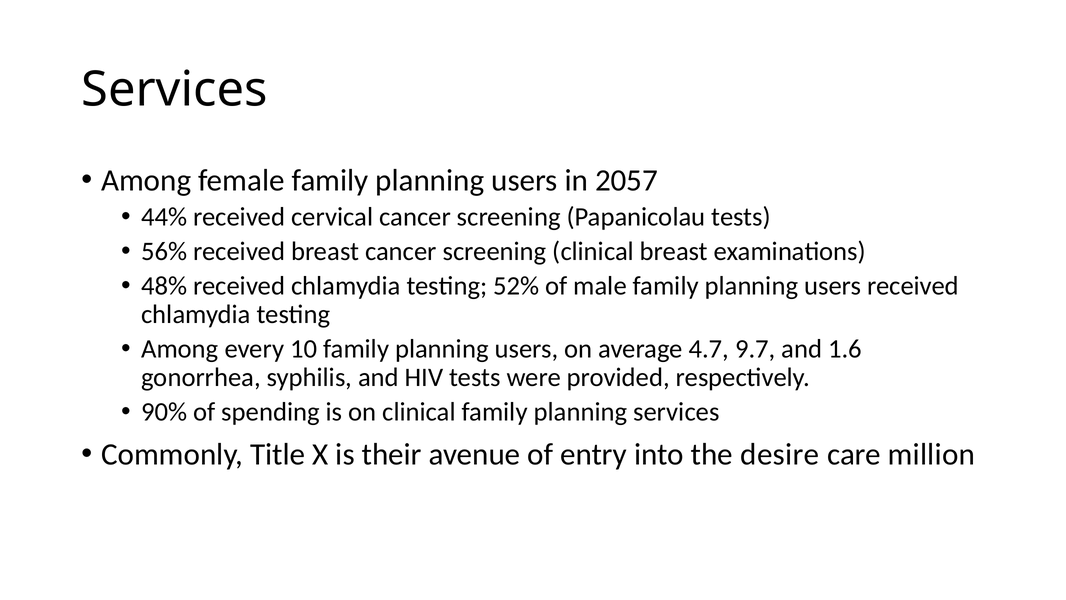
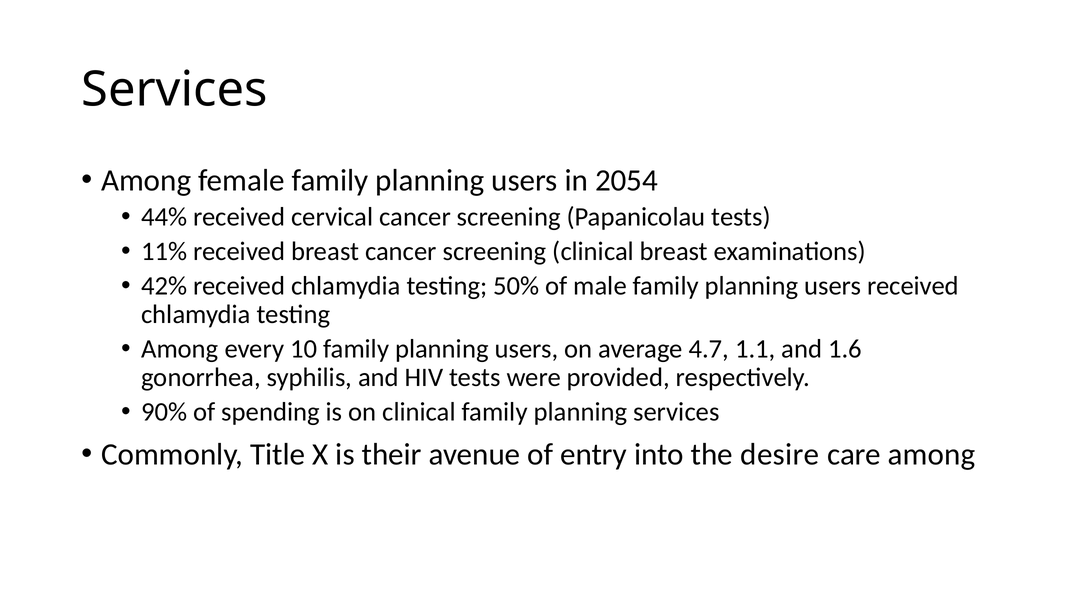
2057: 2057 -> 2054 (626, 180)
56%: 56% -> 11% (164, 251)
48%: 48% -> 42% (164, 286)
52%: 52% -> 50% (516, 286)
9.7: 9.7 -> 1.1 (755, 349)
care million: million -> among (931, 454)
